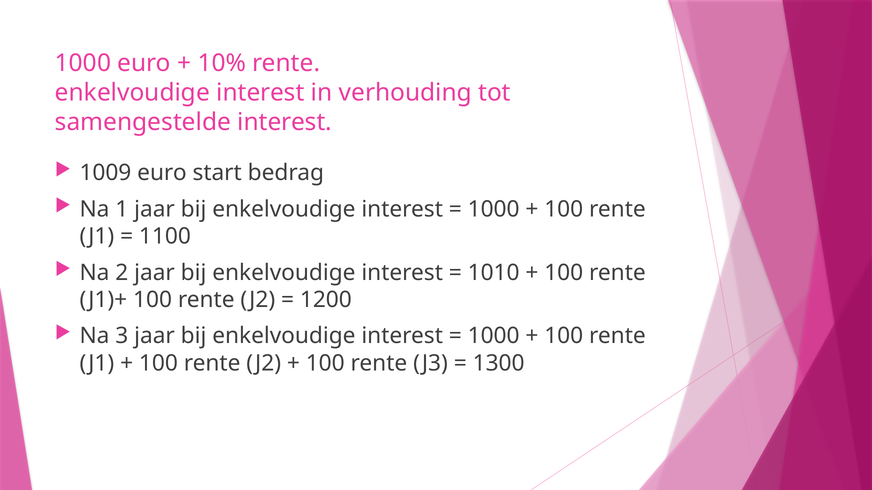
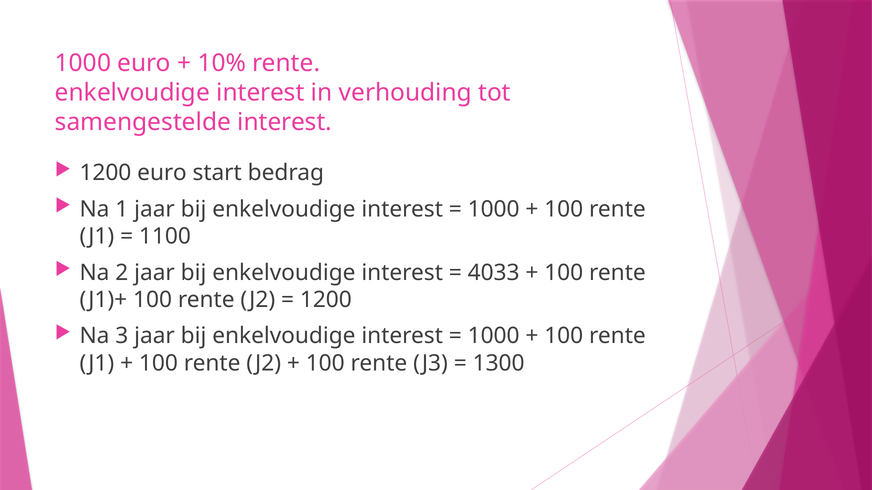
1009: 1009 -> 1200 (105, 173)
1010: 1010 -> 4033 (494, 273)
